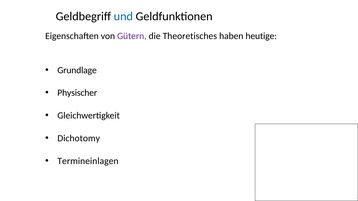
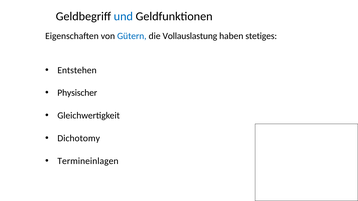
Gütern colour: purple -> blue (132, 36)
Theoretisches: Theoretisches -> Vollauslastung (190, 36)
heutige: heutige -> stetiges (261, 36)
Grundlage: Grundlage -> Entstehen (77, 70)
